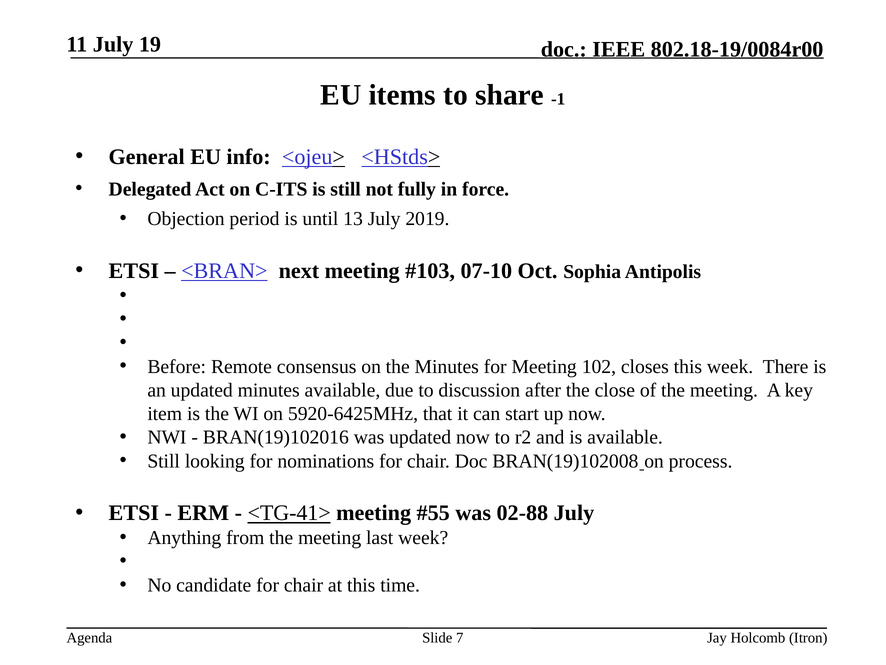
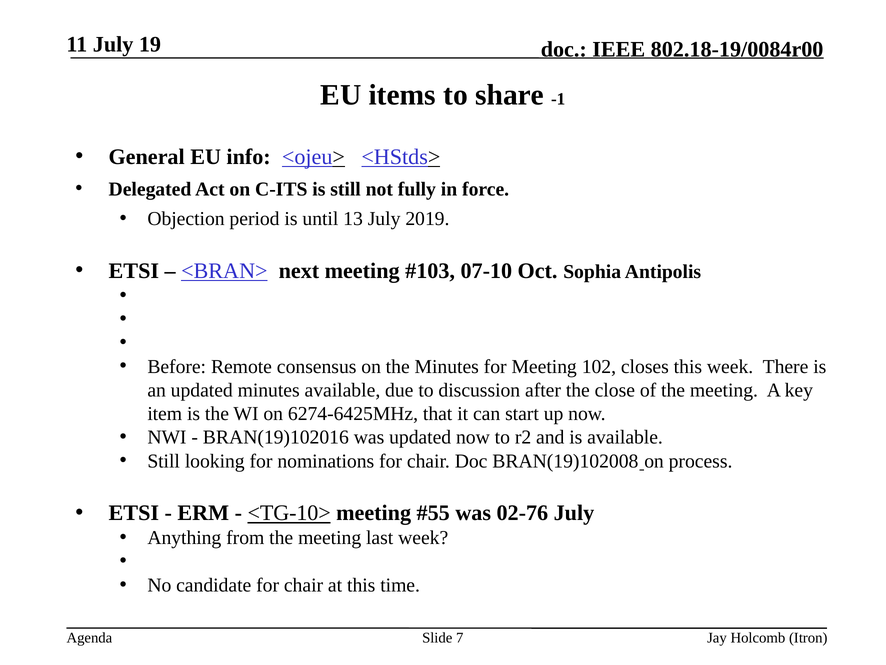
5920-6425MHz: 5920-6425MHz -> 6274-6425MHz (353, 414)
<TG-41>: <TG-41> -> <TG-10> (289, 513)
02-88: 02-88 -> 02-76 (522, 513)
